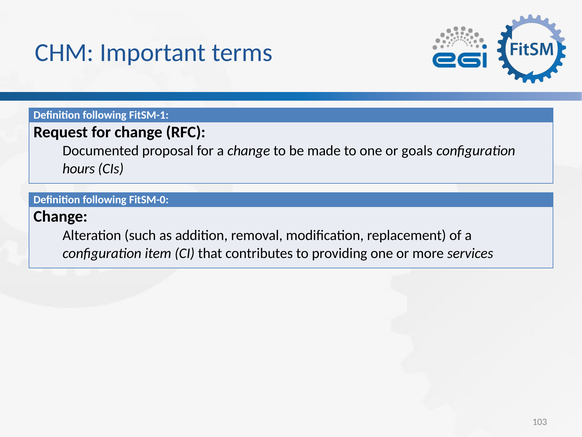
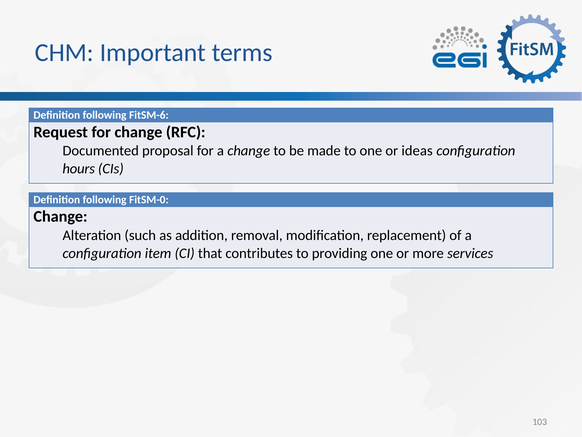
FitSM-1: FitSM-1 -> FitSM-6 (149, 115)
goals: goals -> ideas (417, 151)
